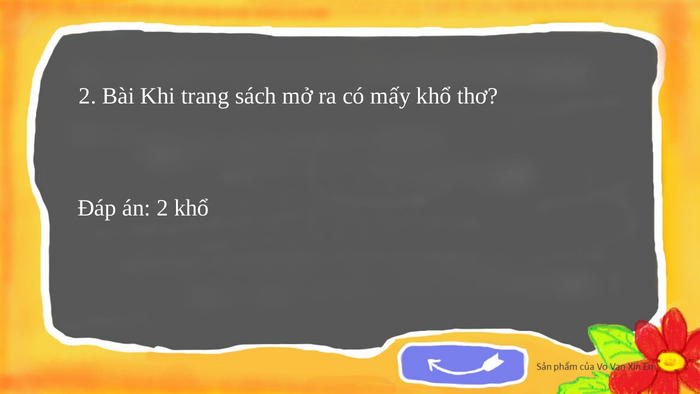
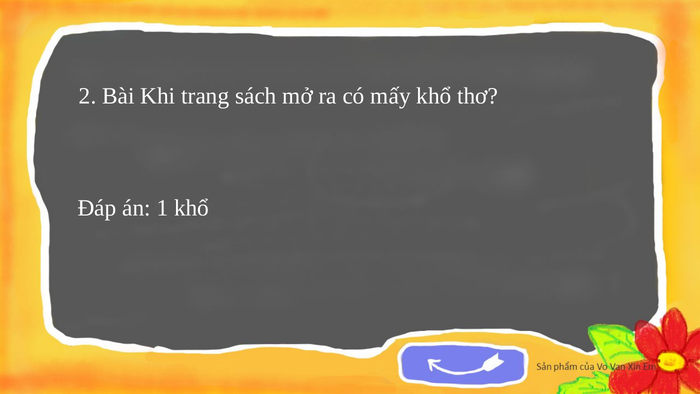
án 2: 2 -> 1 (162, 208)
